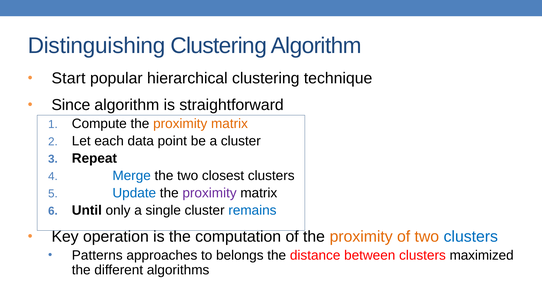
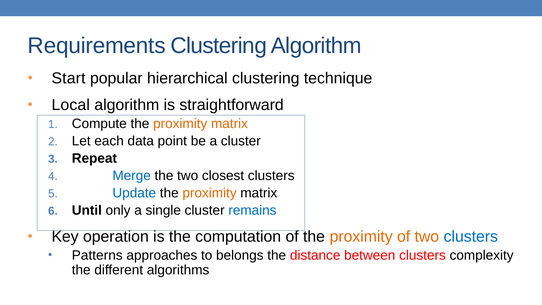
Distinguishing: Distinguishing -> Requirements (97, 46)
Since: Since -> Local (71, 105)
proximity colour: purple -> orange (210, 193)
maximized: maximized -> complexity (482, 255)
